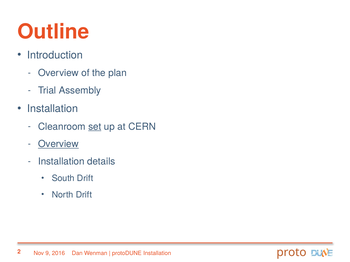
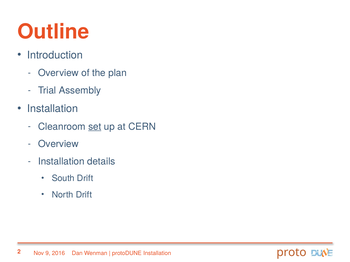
Overview underline: present -> none (58, 144)
